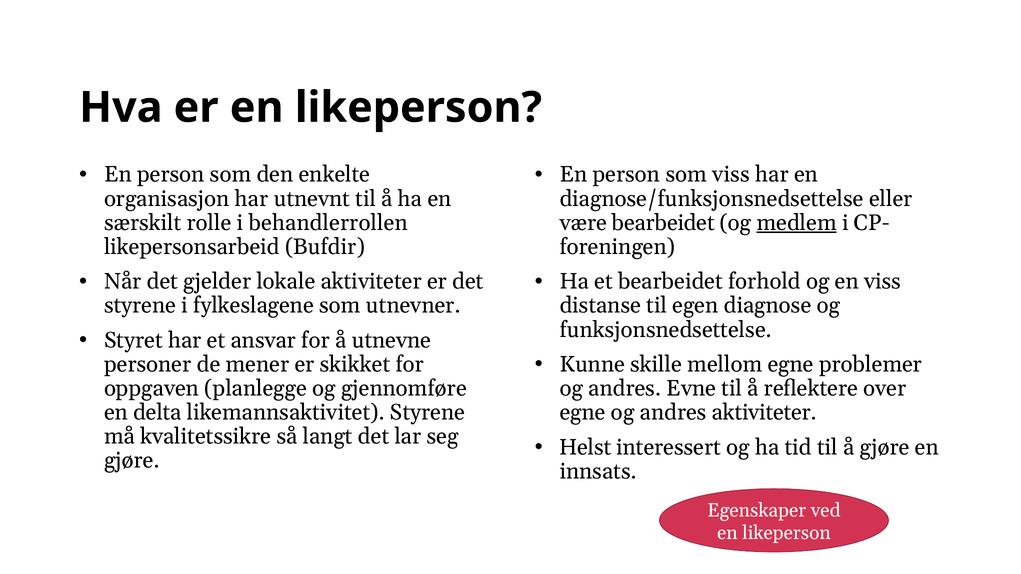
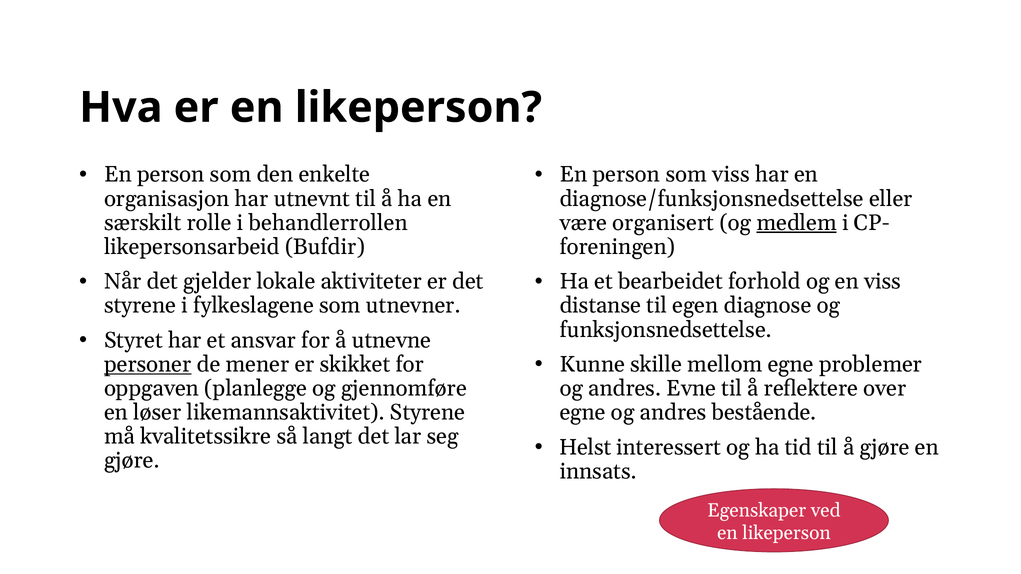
være bearbeidet: bearbeidet -> organisert (663, 223)
personer underline: none -> present (148, 365)
delta: delta -> løser (157, 413)
andres aktiviteter: aktiviteter -> bestående (764, 413)
